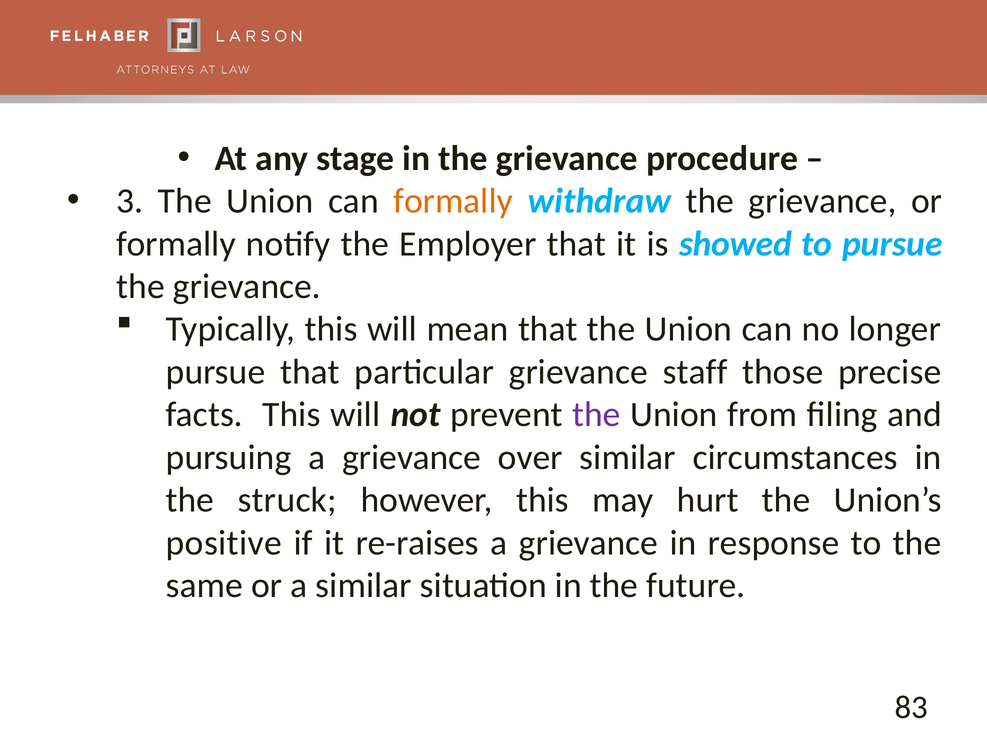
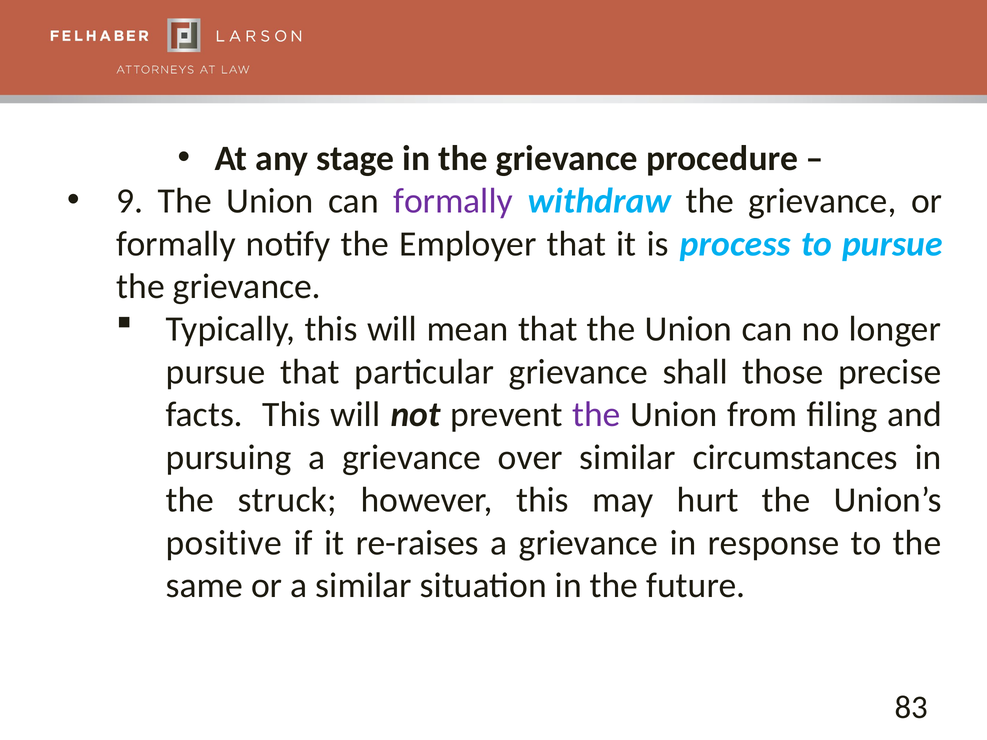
3: 3 -> 9 (130, 201)
formally colour: orange -> purple (453, 201)
showed: showed -> process (735, 244)
staff: staff -> shall (695, 372)
